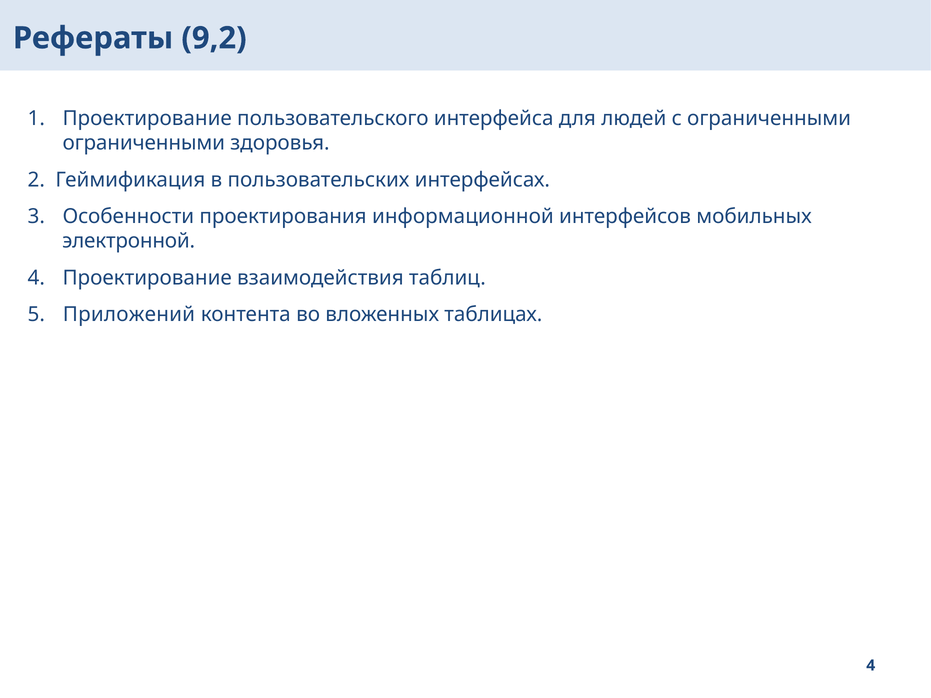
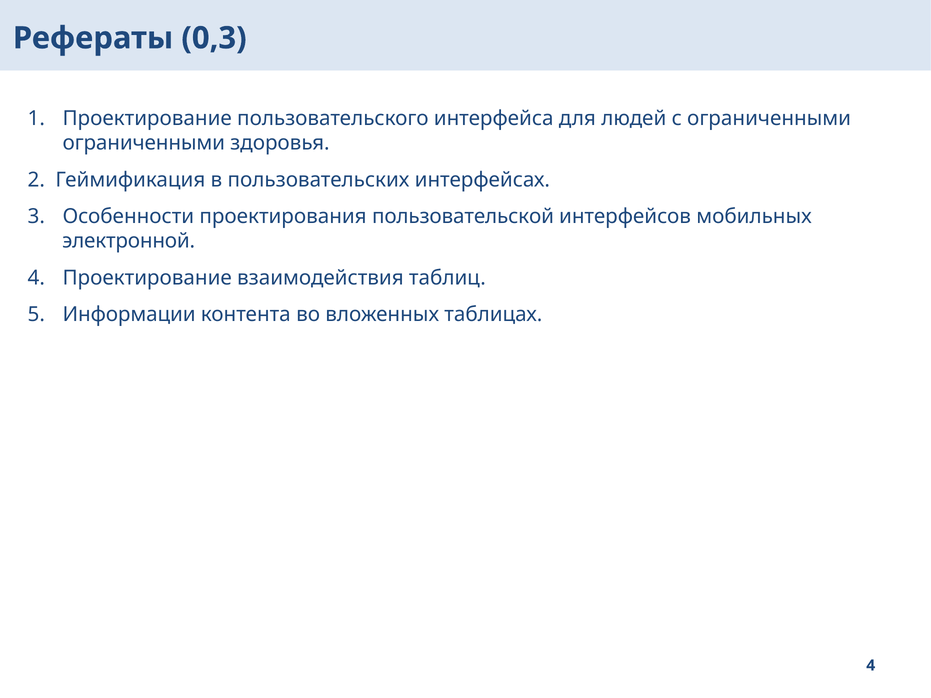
9,2: 9,2 -> 0,3 (214, 38)
информационной: информационной -> пользовательской (463, 216)
Приложений: Приложений -> Информации (129, 315)
